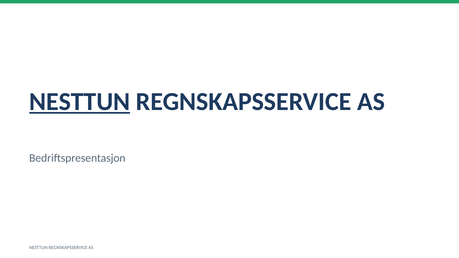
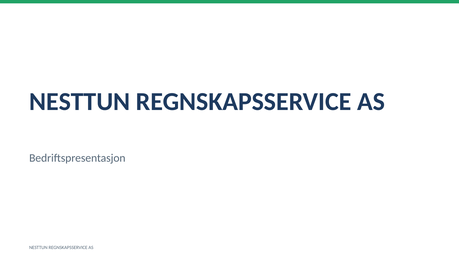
NESTTUN underline: present -> none (80, 102)
